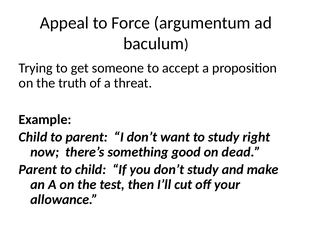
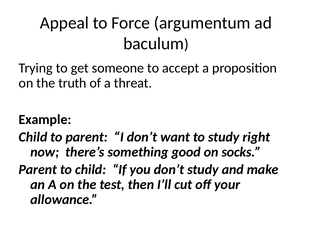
dead: dead -> socks (241, 152)
